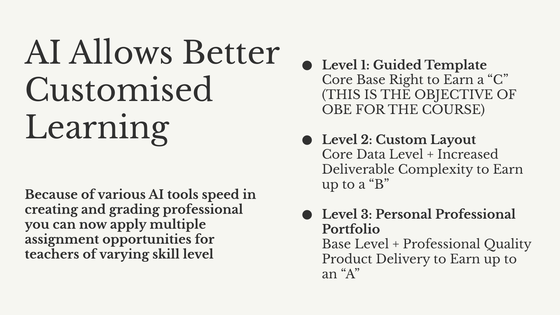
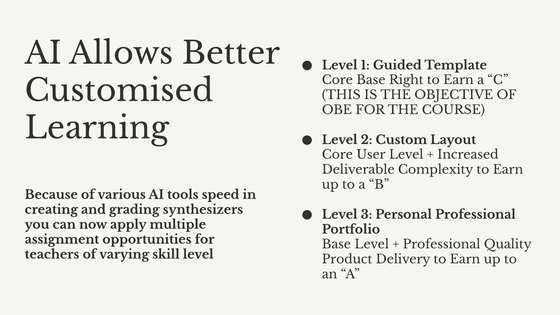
Data: Data -> User (371, 155)
grading professional: professional -> synthesizers (203, 210)
